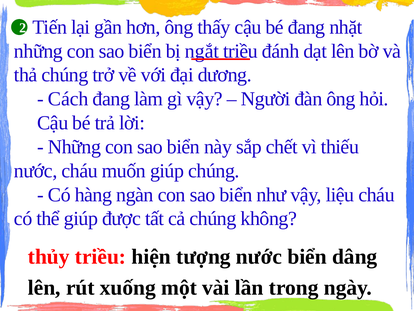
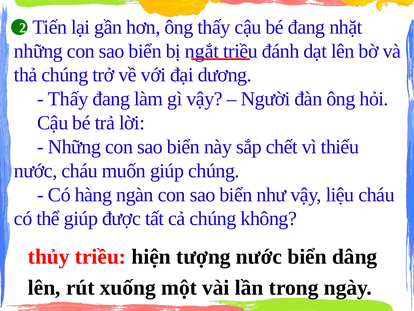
Cách: Cách -> Thấy (68, 99)
